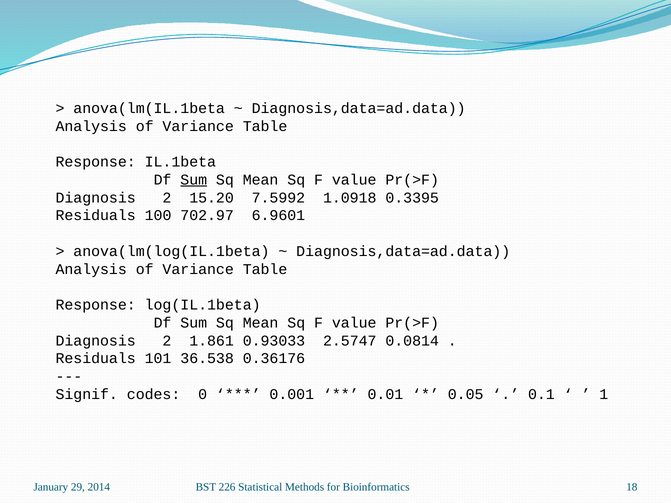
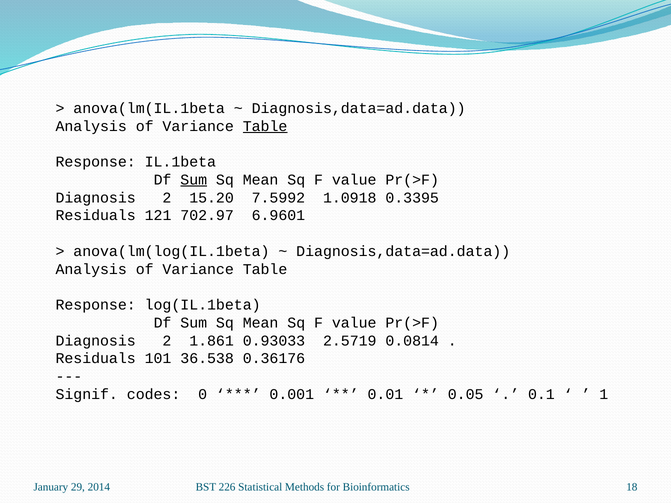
Table underline: none -> present (265, 126)
100: 100 -> 121 (158, 216)
2.5747: 2.5747 -> 2.5719 (350, 341)
